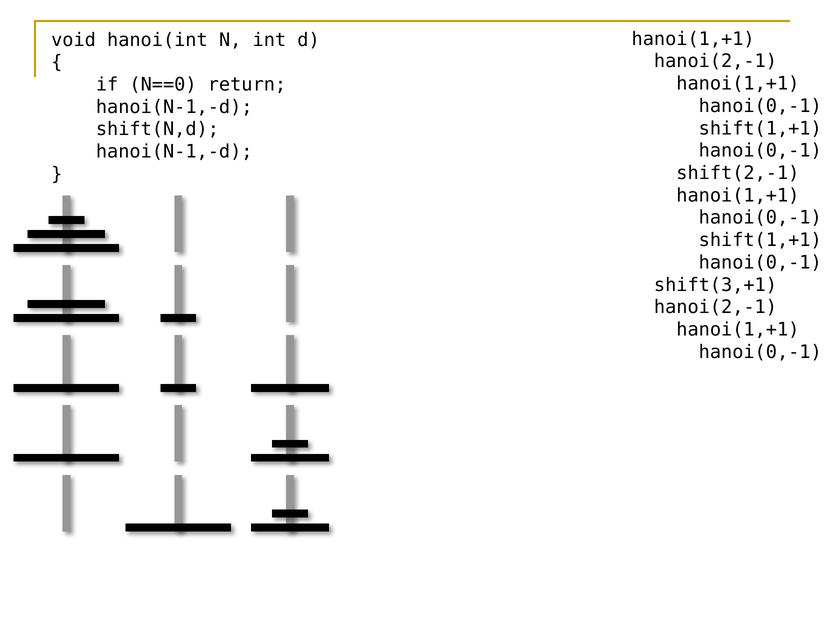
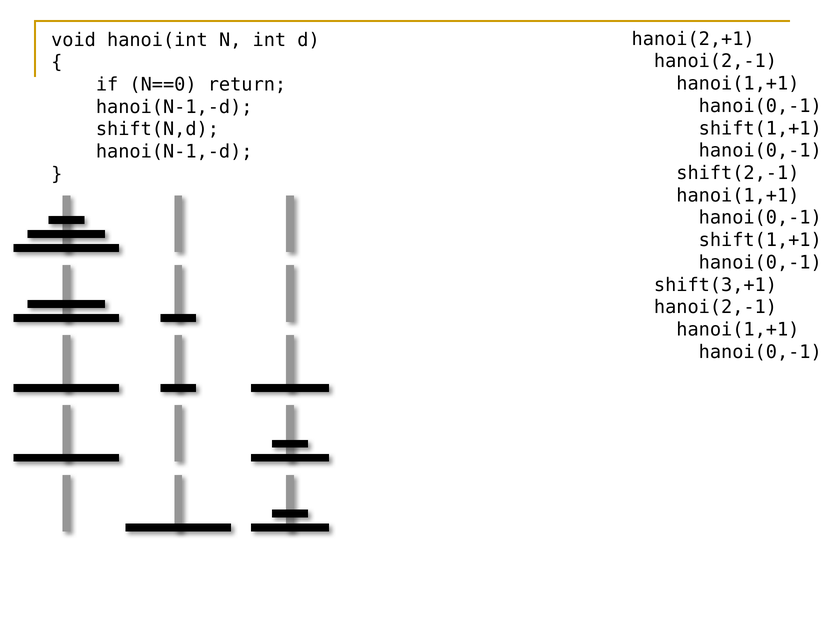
hanoi(1,+1: hanoi(1,+1 -> hanoi(2,+1 (693, 39)
